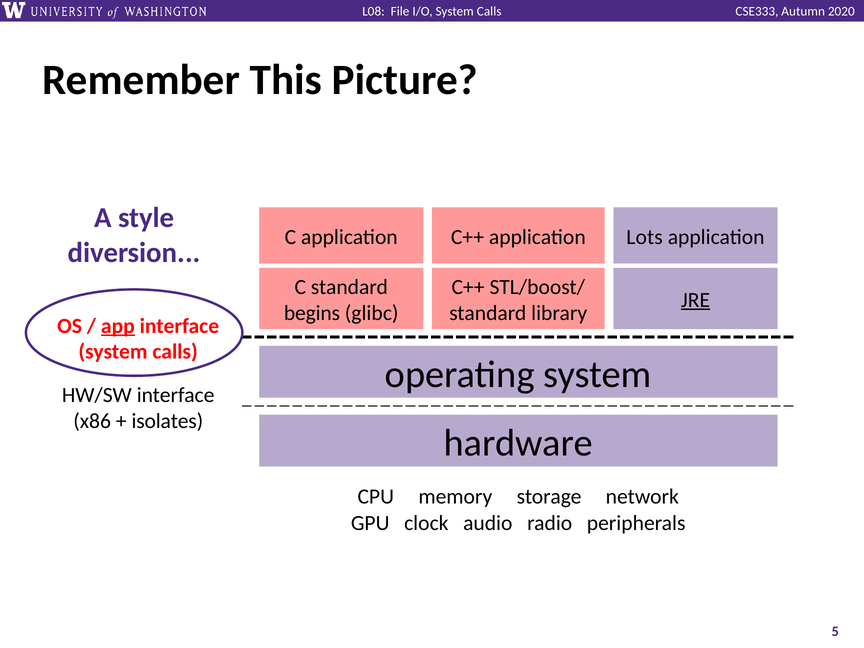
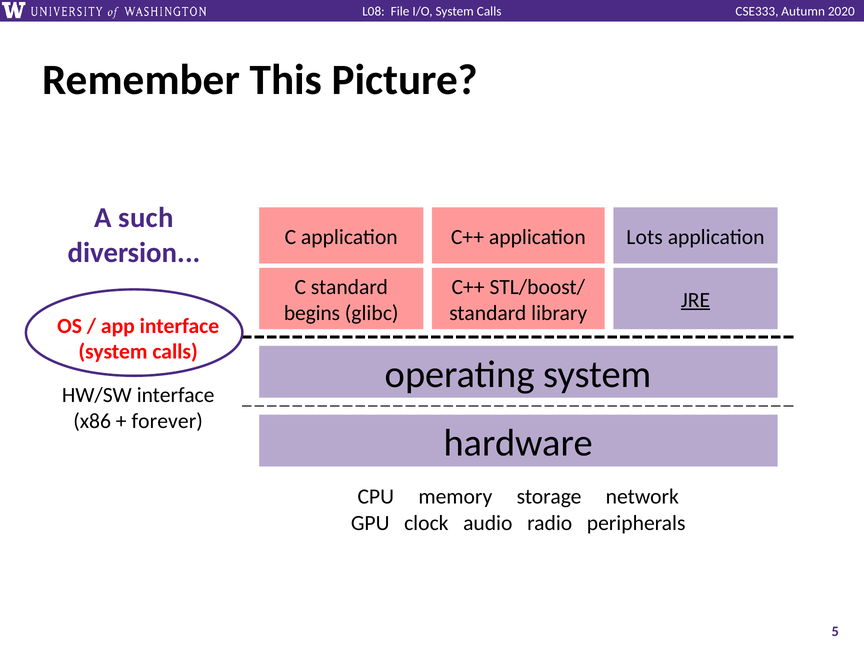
style: style -> such (146, 218)
app underline: present -> none (118, 326)
isolates: isolates -> forever (167, 421)
